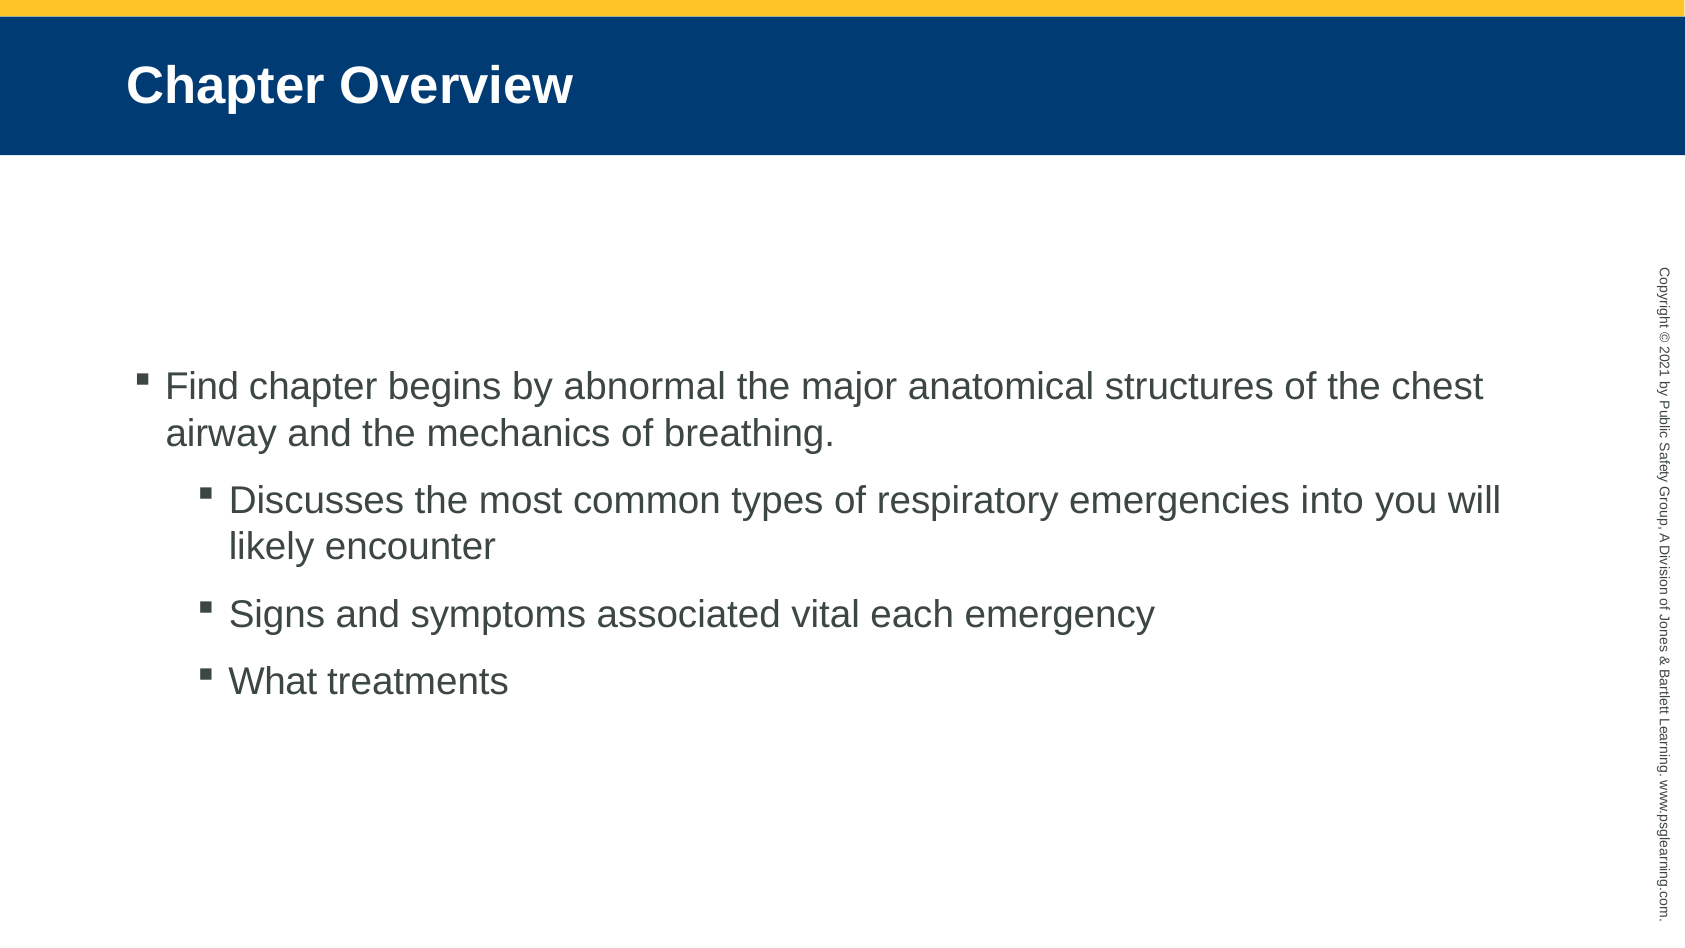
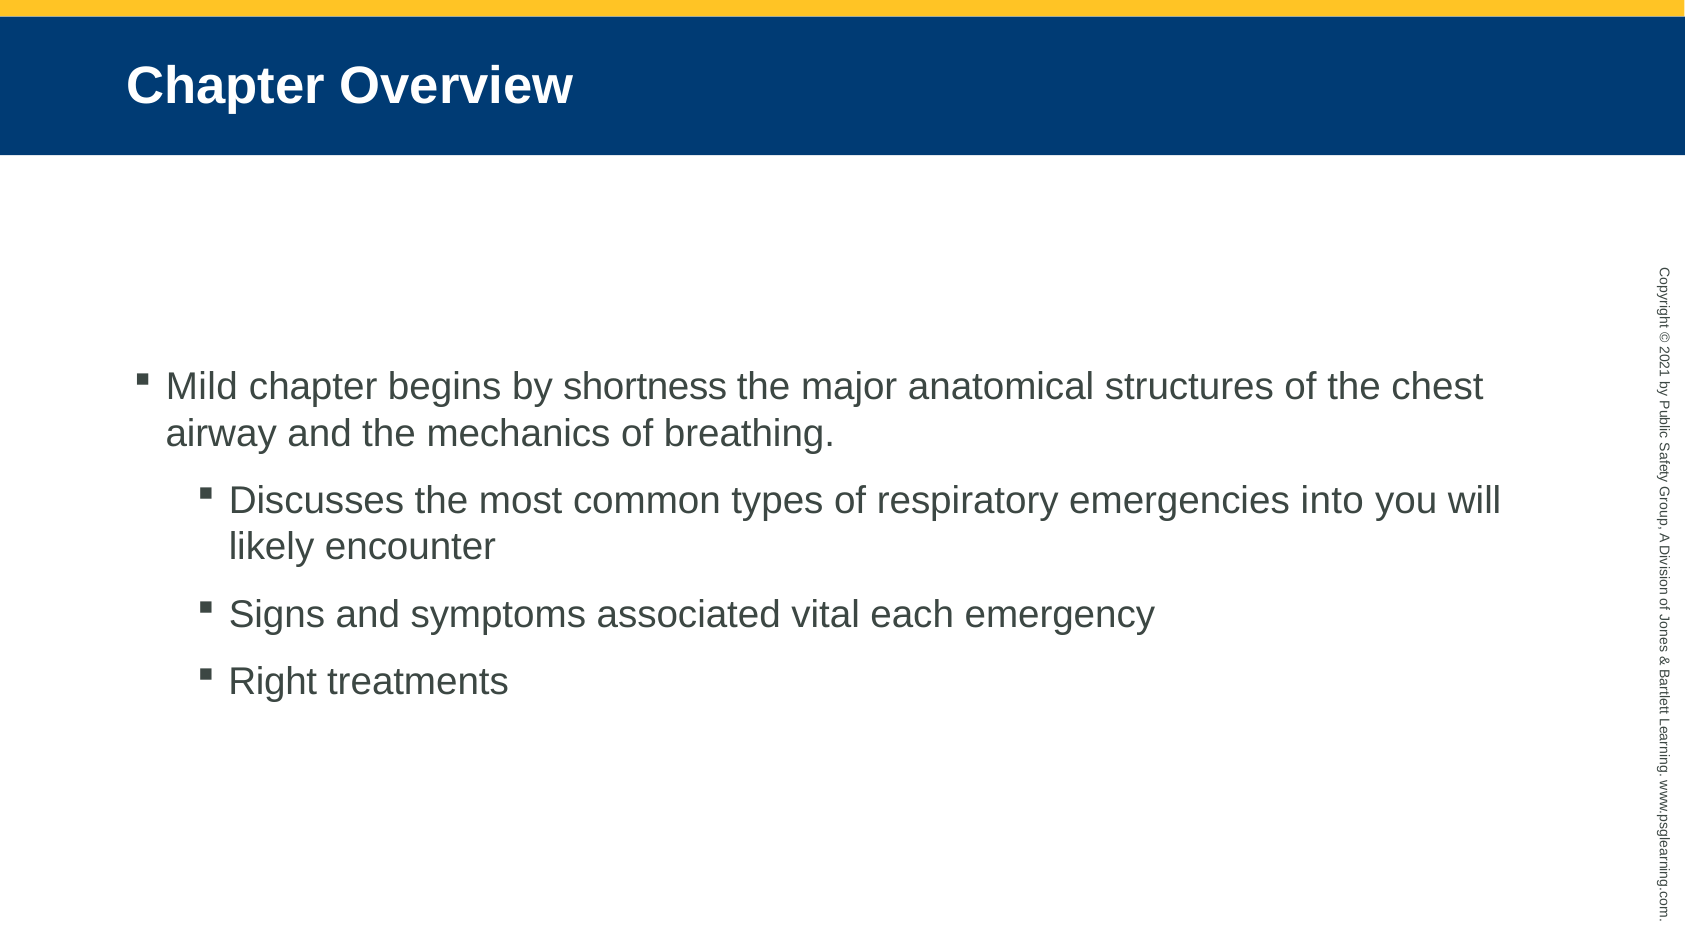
Find: Find -> Mild (202, 387)
abnormal: abnormal -> shortness (645, 387)
What: What -> Right (273, 682)
